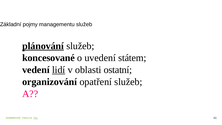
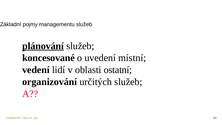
státem: státem -> místní (132, 58)
lidí underline: present -> none (59, 70)
opatření: opatření -> určitých (96, 82)
